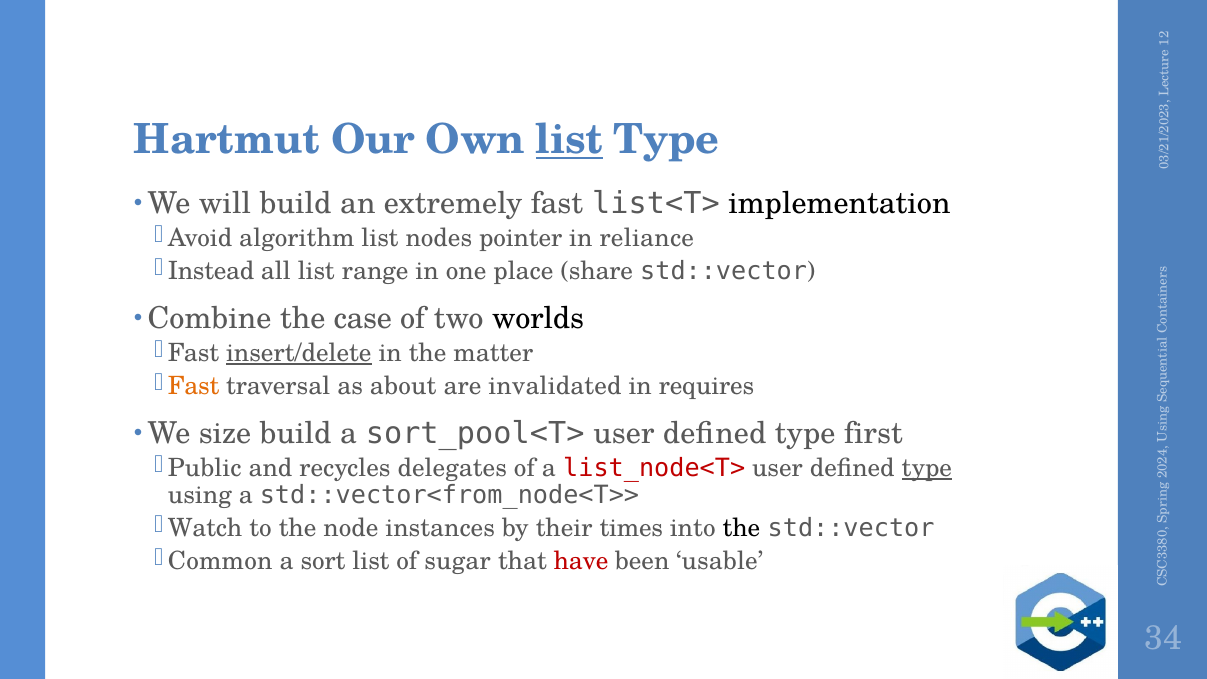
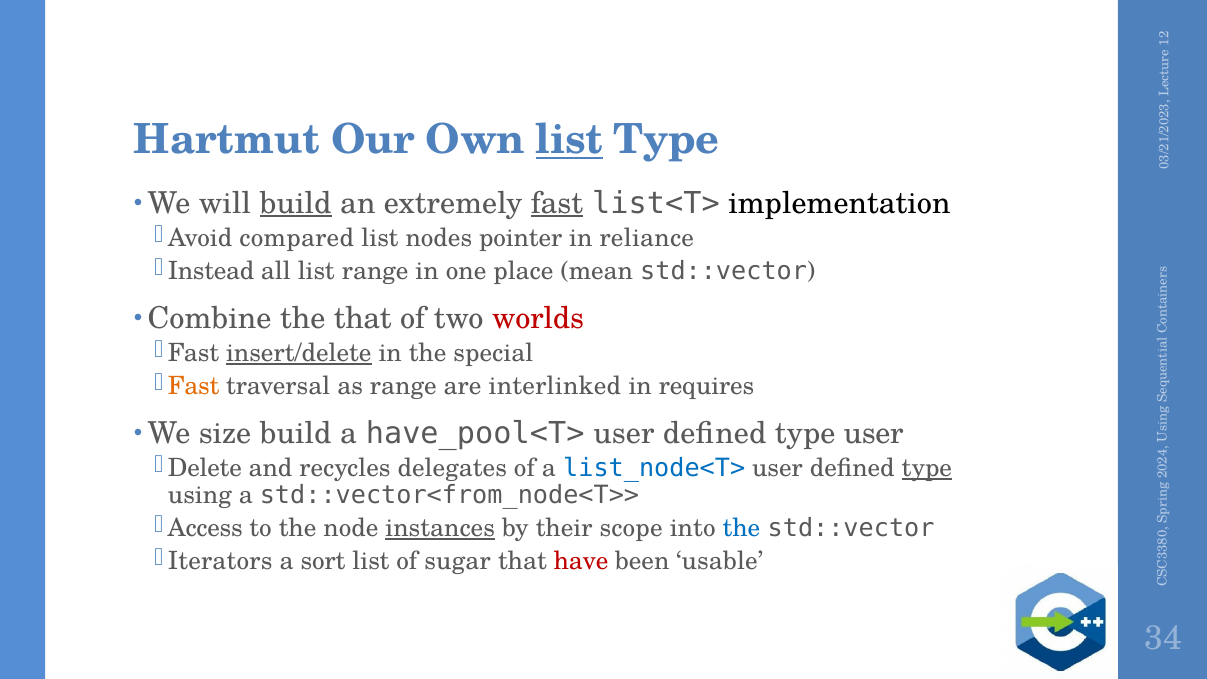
build underline: none -> present (296, 203)
fast underline: none -> present (557, 203)
algorithm: algorithm -> compared (297, 238)
share: share -> mean (597, 271)
the case: case -> that (363, 318)
worlds colour: black -> red (538, 318)
matter: matter -> special (493, 353)
as about: about -> range (403, 386)
invalidated: invalidated -> interlinked (555, 386)
sort_pool<T>: sort_pool<T> -> have_pool<T> (475, 433)
type first: first -> user (874, 433)
Public: Public -> Delete (205, 468)
list_node<T> colour: red -> blue (654, 468)
Watch: Watch -> Access (205, 528)
instances underline: none -> present (440, 528)
times: times -> scope (631, 528)
the colour: black -> blue (741, 528)
Common: Common -> Iterators (220, 561)
